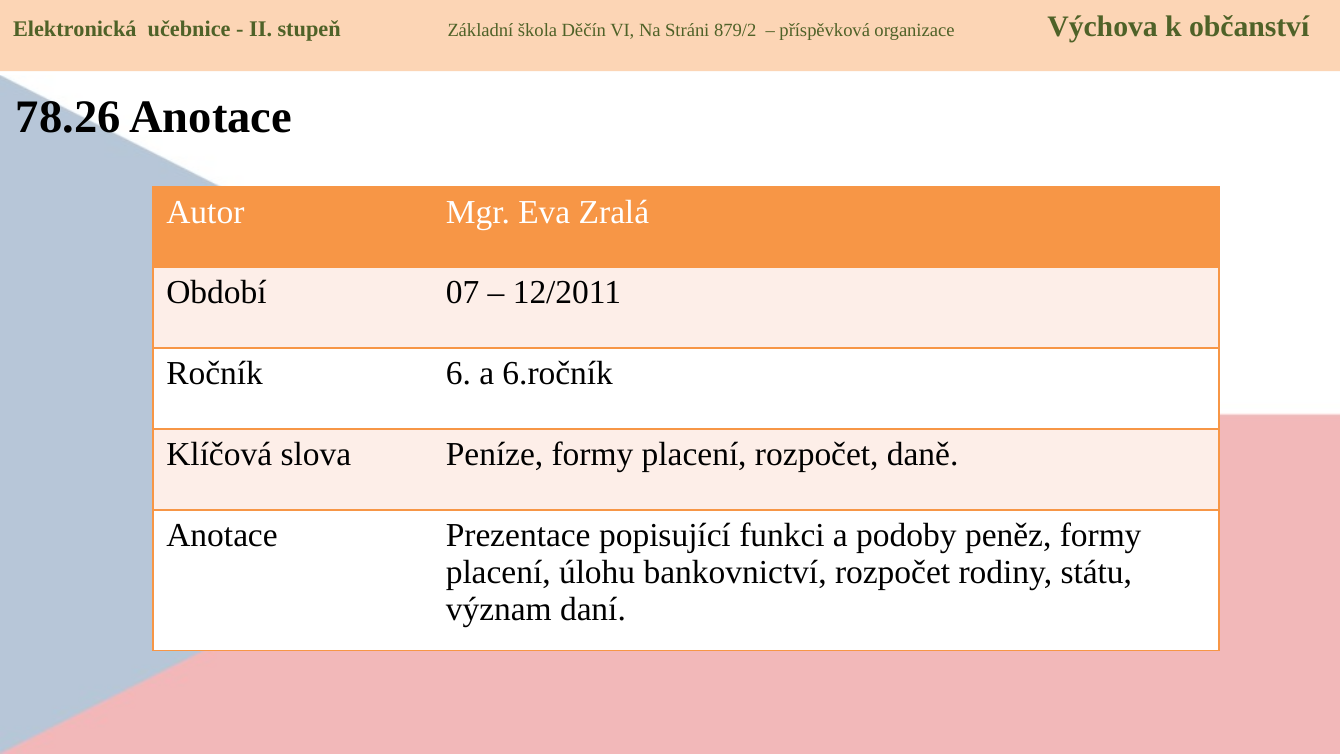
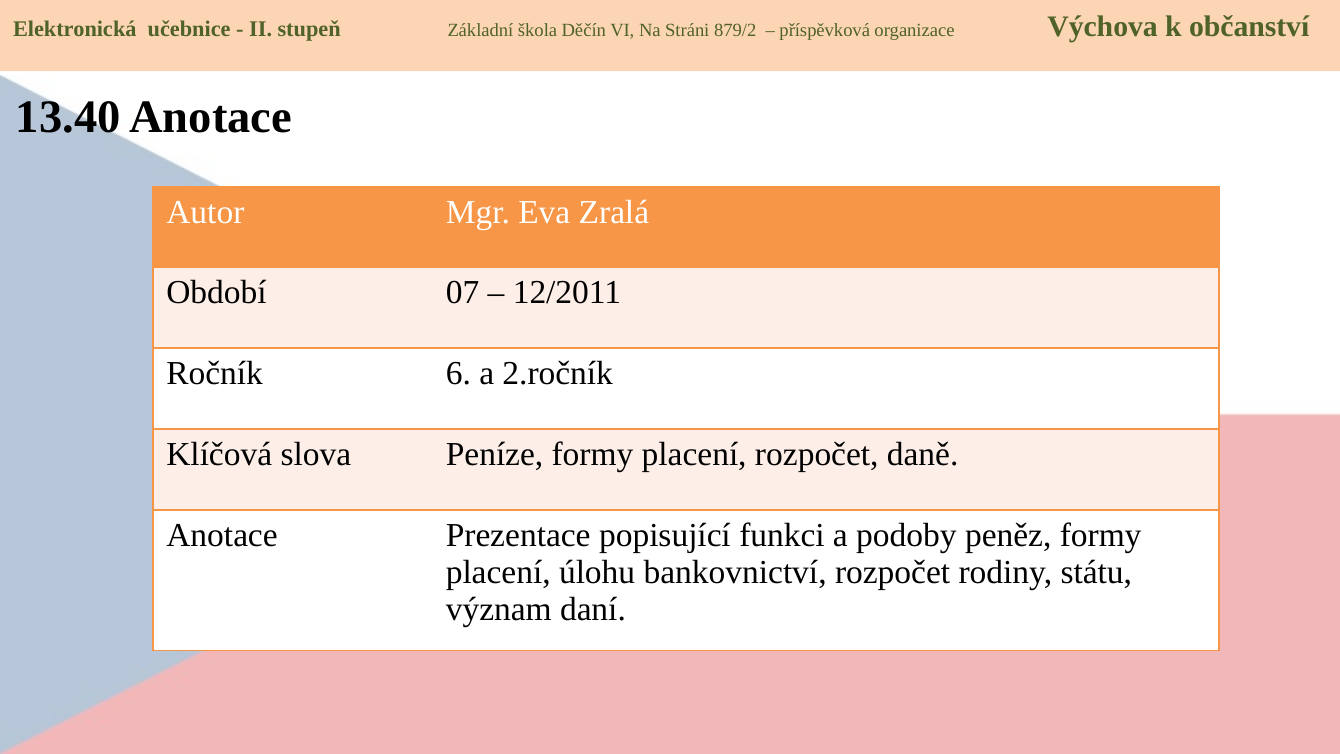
78.26: 78.26 -> 13.40 (68, 117)
6.ročník: 6.ročník -> 2.ročník (558, 373)
